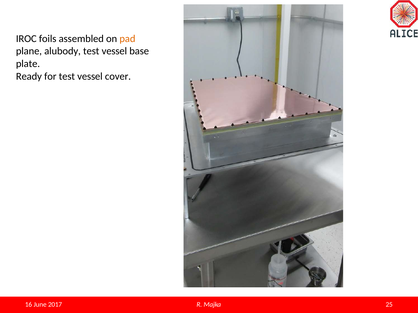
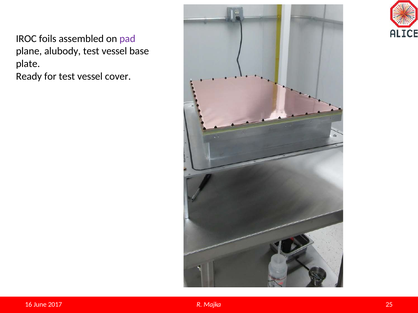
pad colour: orange -> purple (127, 39)
